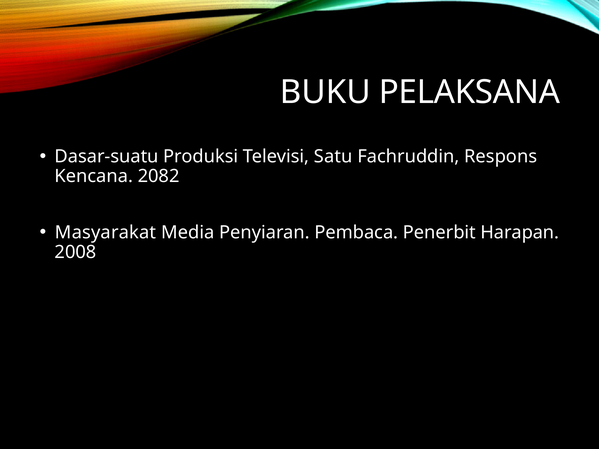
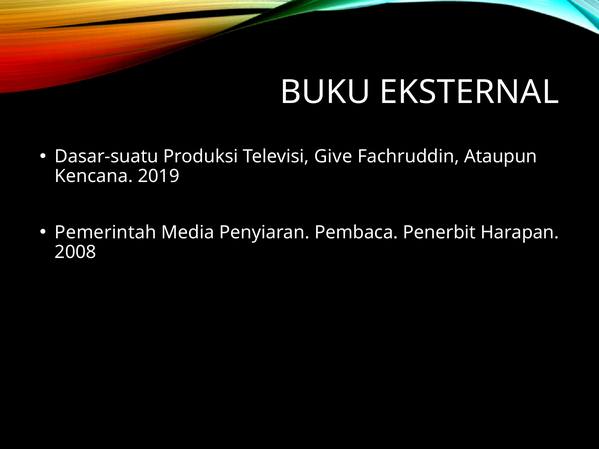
PELAKSANA: PELAKSANA -> EKSTERNAL (469, 92)
Satu: Satu -> Give (333, 157)
Respons: Respons -> Ataupun (501, 157)
2082: 2082 -> 2019 (159, 176)
Masyarakat: Masyarakat -> Pemerintah (106, 232)
